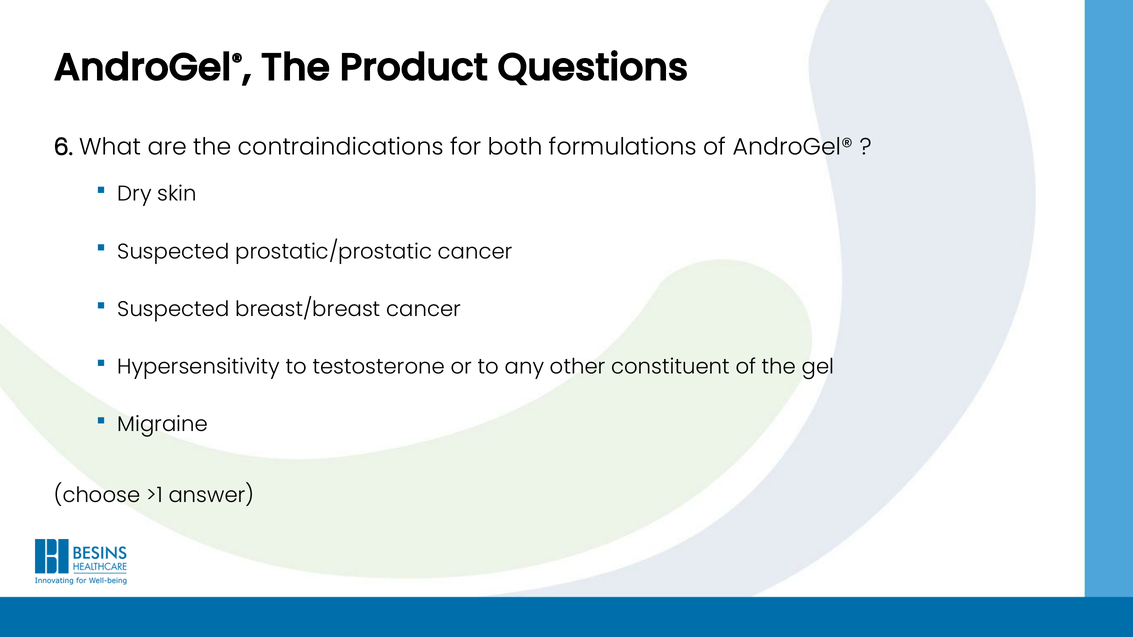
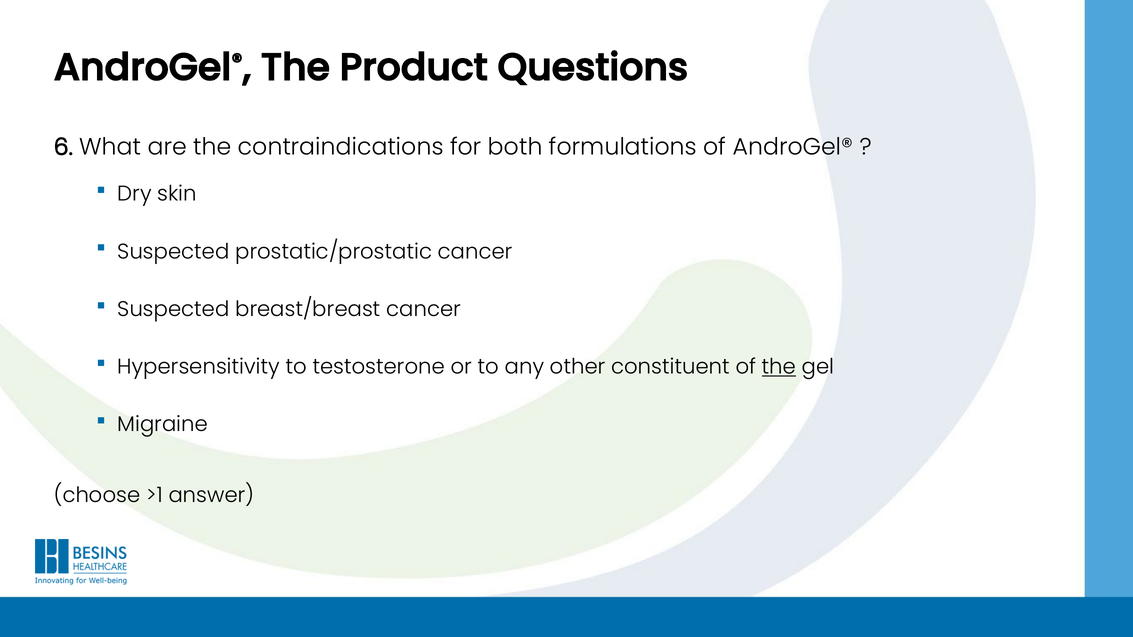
the underline: none -> present (779, 367)
